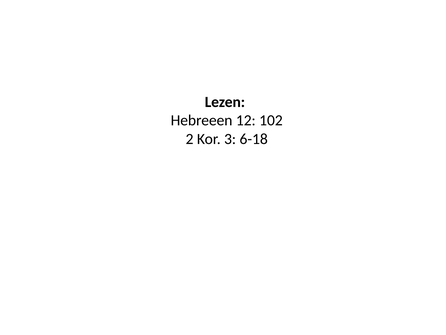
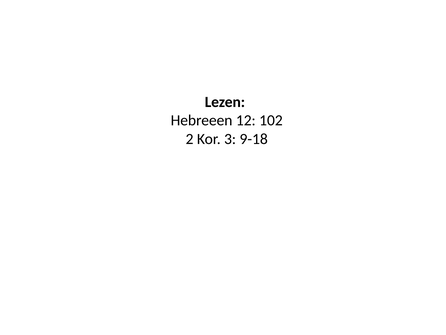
6-18: 6-18 -> 9-18 (254, 139)
